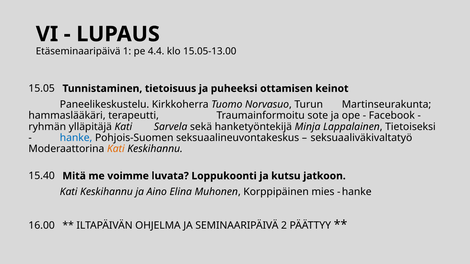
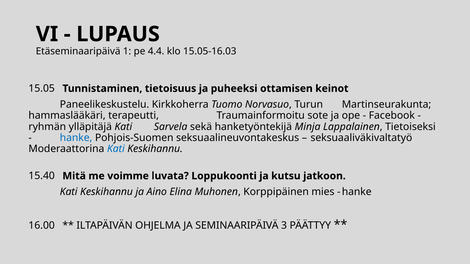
15.05-13.00: 15.05-13.00 -> 15.05-16.03 (210, 51)
Kati colour: orange -> blue (116, 149)
2: 2 -> 3 (284, 226)
